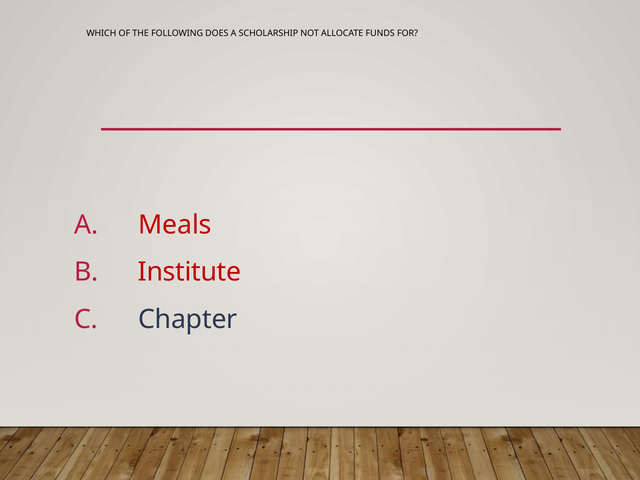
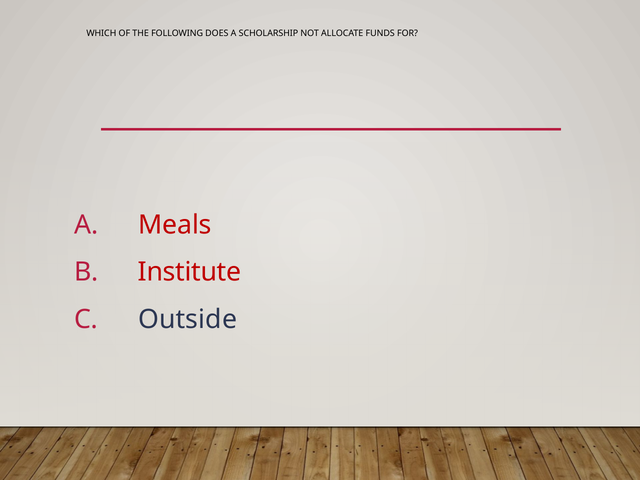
Chapter: Chapter -> Outside (188, 319)
